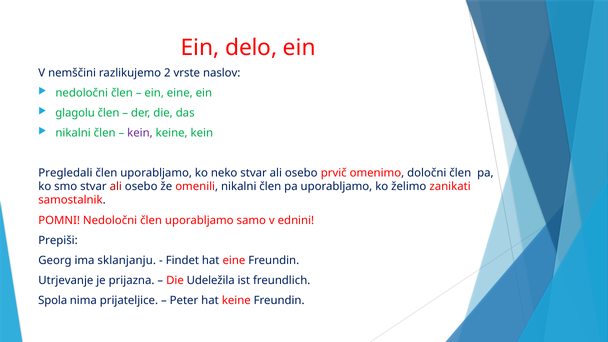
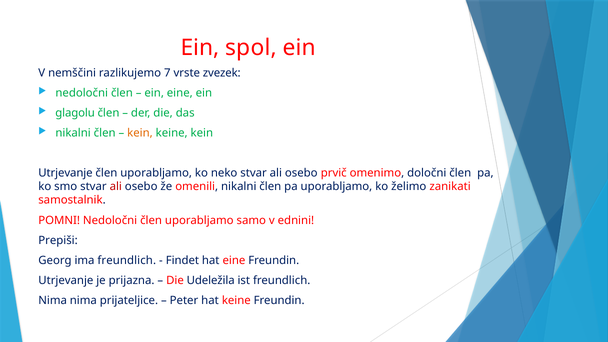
delo: delo -> spol (251, 48)
2: 2 -> 7 (167, 73)
naslov: naslov -> zvezek (222, 73)
kein colour: purple -> orange (140, 133)
Pregledali: Pregledali -> Utrjevanje (65, 173)
ima sklanjanju: sklanjanju -> freundlich (127, 260)
Spola: Spola -> Nima (53, 300)
